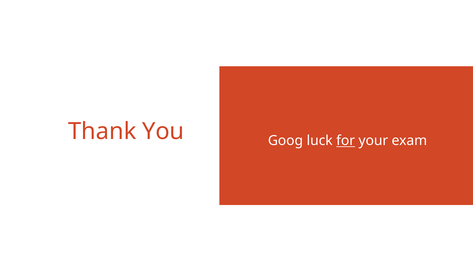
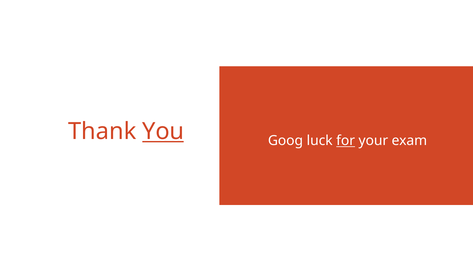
You underline: none -> present (163, 131)
